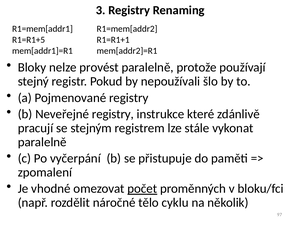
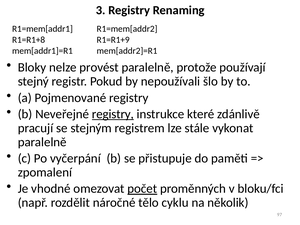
R1=R1+5: R1=R1+5 -> R1=R1+8 (29, 40)
R1=R1+1: R1=R1+1 -> R1=R1+9 (113, 40)
registry underline: none -> present (113, 114)
